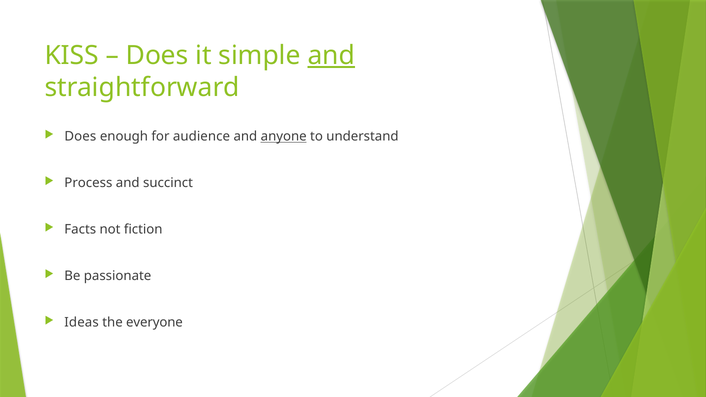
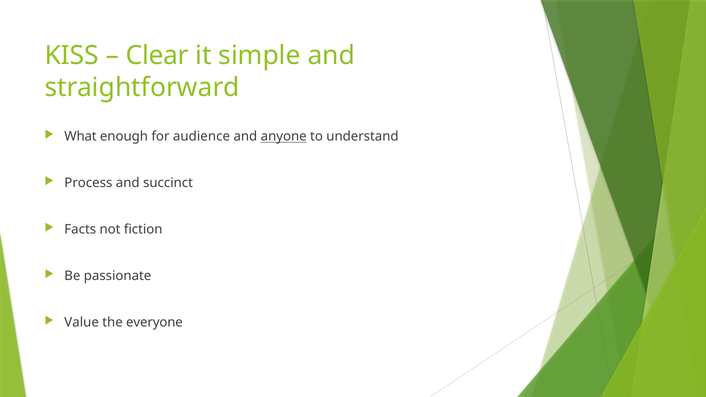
Does: Does -> Clear (157, 56)
and underline: present -> none (331, 56)
Does: Does -> What (80, 137)
Ideas: Ideas -> Value (82, 323)
